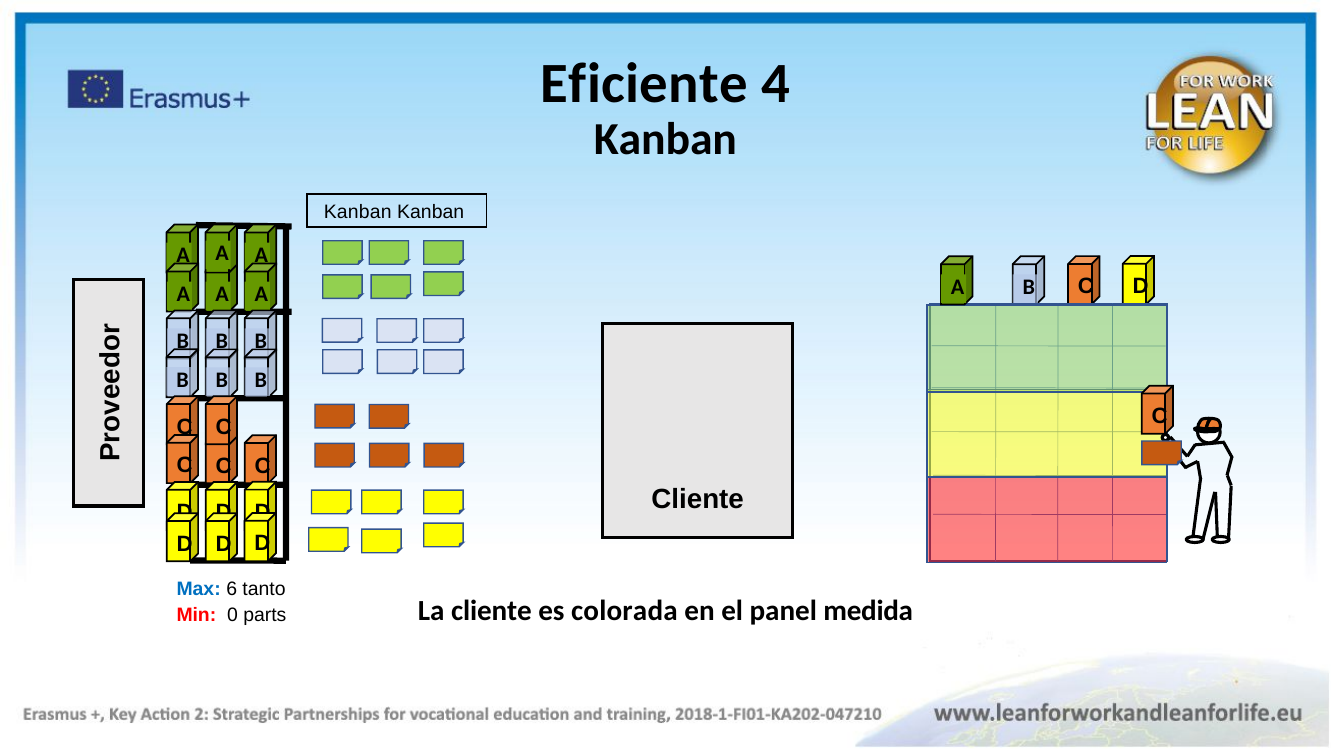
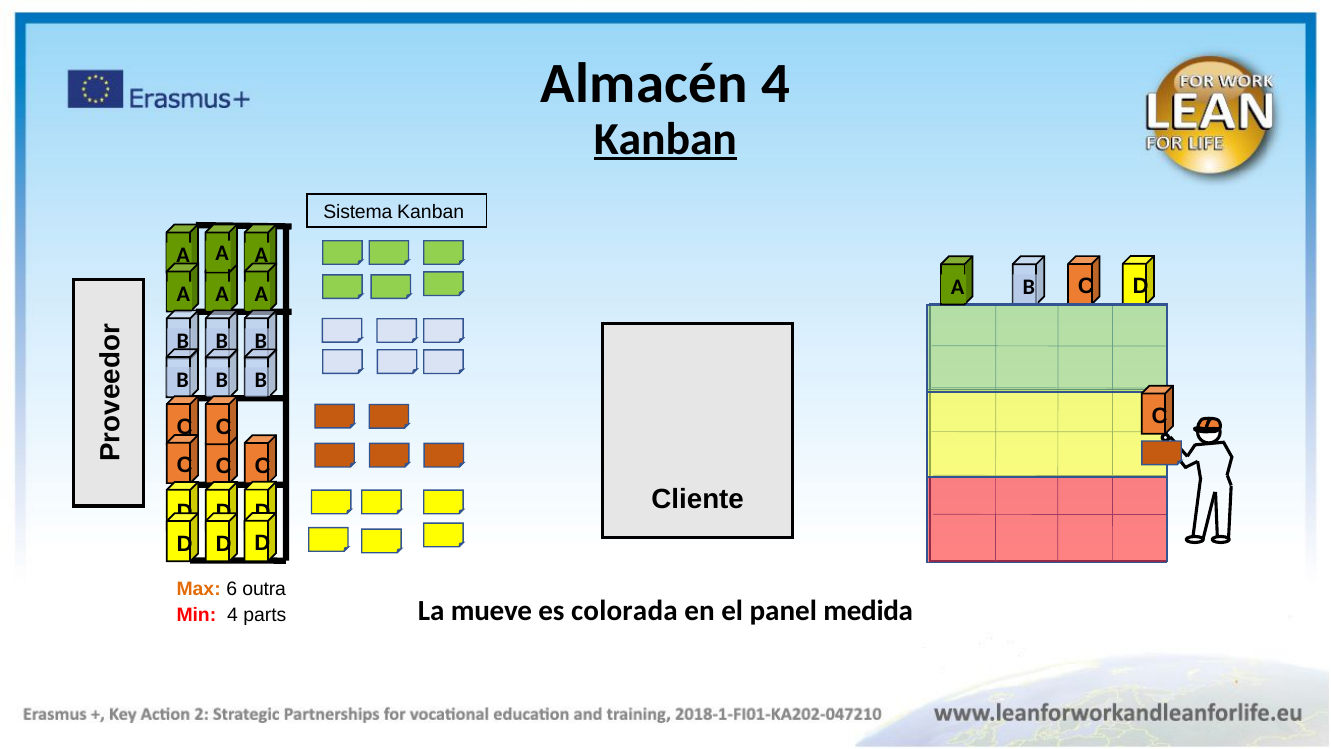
Eficiente: Eficiente -> Almacén (644, 84)
Kanban underline: none -> present (665, 139)
Kanban: Kanban -> Sistema (358, 212)
Max colour: blue -> orange (199, 589)
tanto: tanto -> outra (264, 589)
La cliente: cliente -> mueve (492, 611)
Min 0: 0 -> 4 (232, 615)
